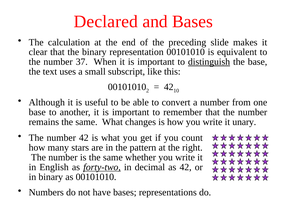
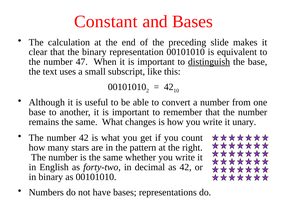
Declared: Declared -> Constant (106, 22)
37: 37 -> 47 (82, 62)
forty-two underline: present -> none (102, 167)
